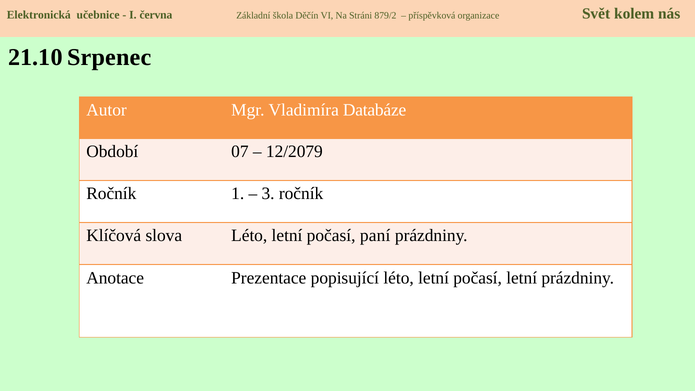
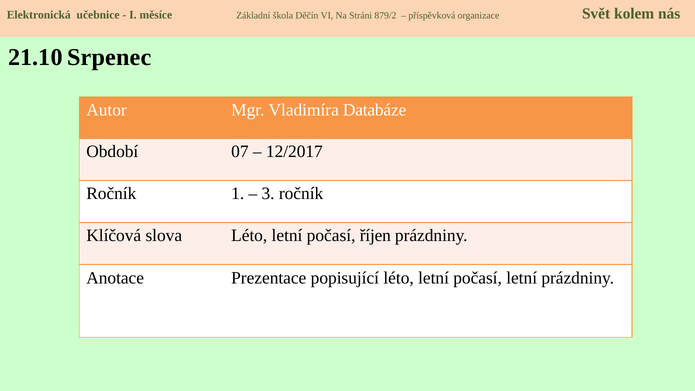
června: června -> měsíce (156, 15)
12/2079: 12/2079 -> 12/2017 (294, 152)
paní: paní -> říjen (375, 236)
